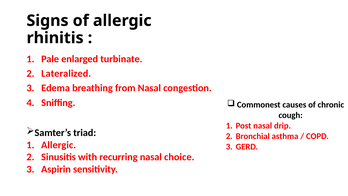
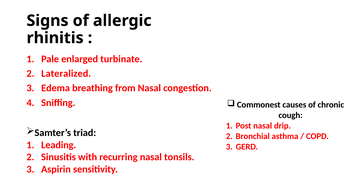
Allergic: Allergic -> Leading (59, 145)
choice: choice -> tonsils (179, 157)
